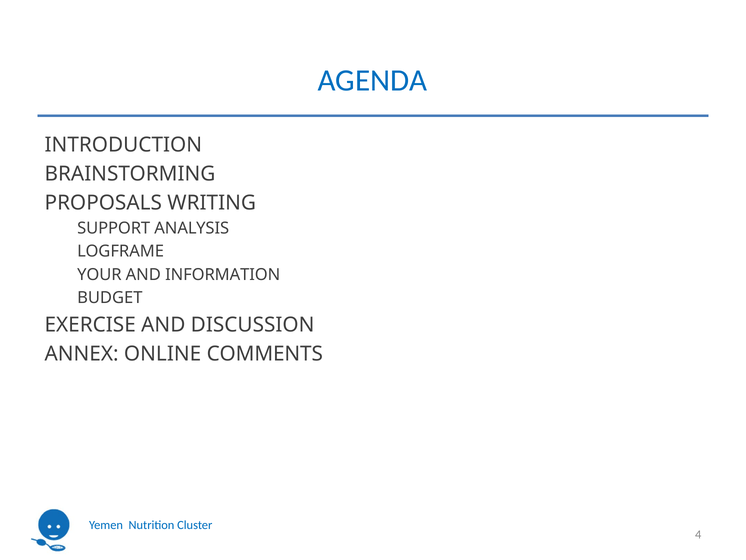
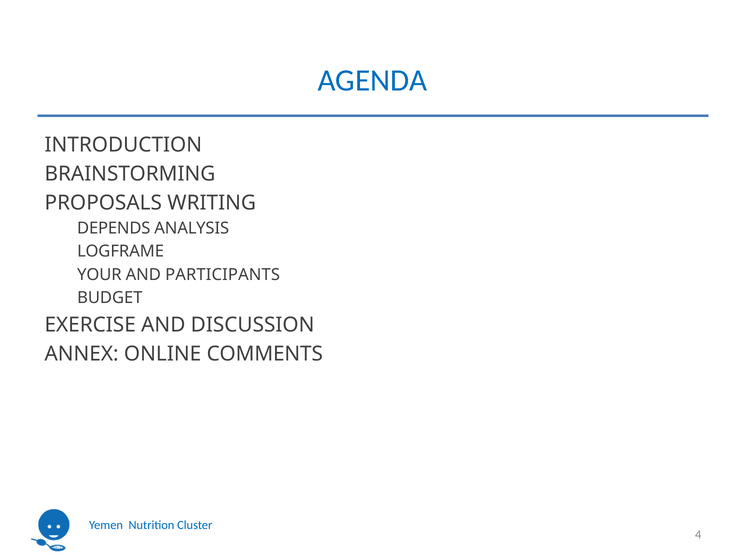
SUPPORT: SUPPORT -> DEPENDS (114, 228)
INFORMATION: INFORMATION -> PARTICIPANTS (223, 274)
